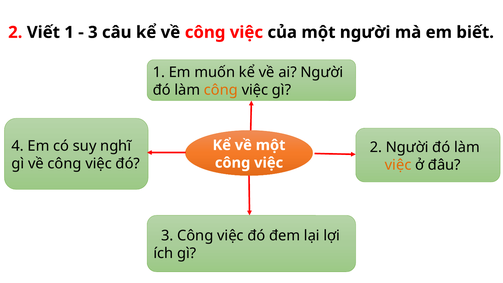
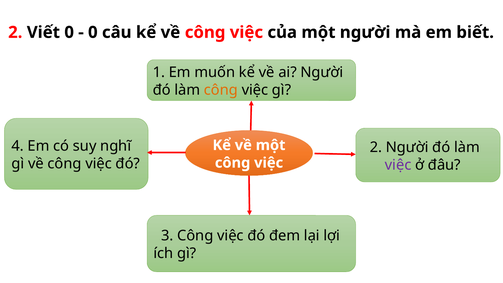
Viết 1: 1 -> 0 (69, 32)
3: 3 -> 0 (93, 32)
việc colour: orange -> purple (398, 165)
